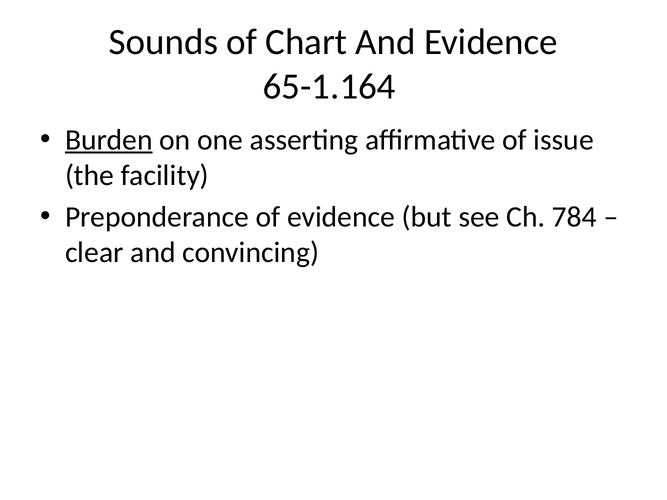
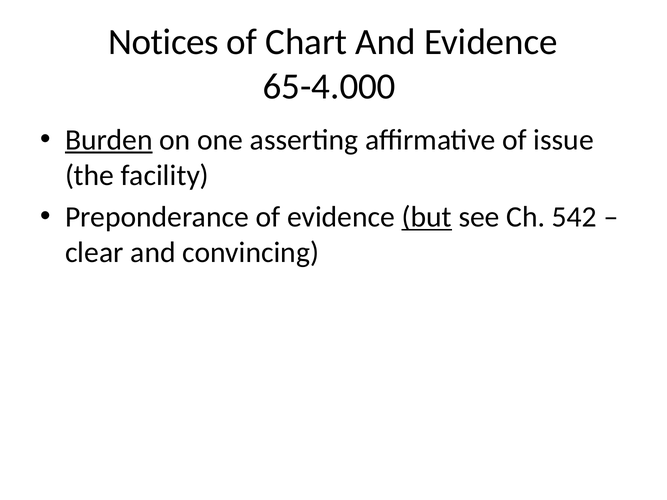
Sounds: Sounds -> Notices (164, 42)
65-1.164: 65-1.164 -> 65-4.000 (329, 87)
but underline: none -> present (427, 217)
784: 784 -> 542 (574, 217)
